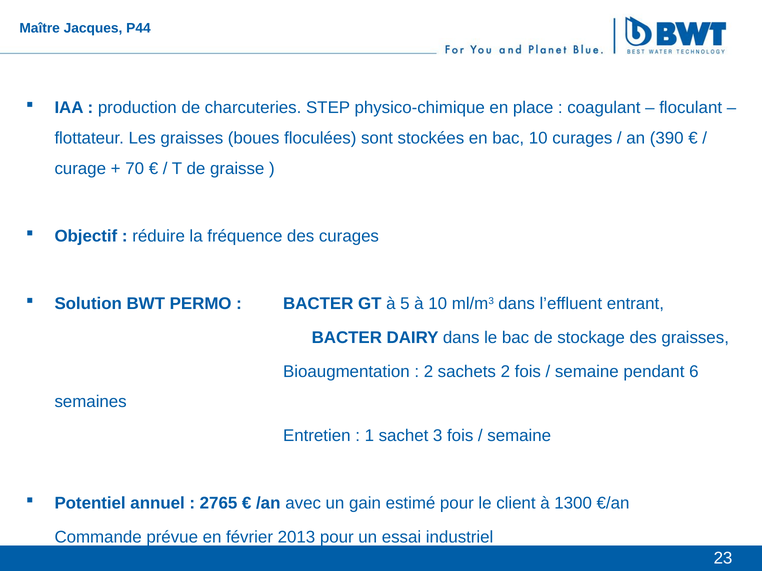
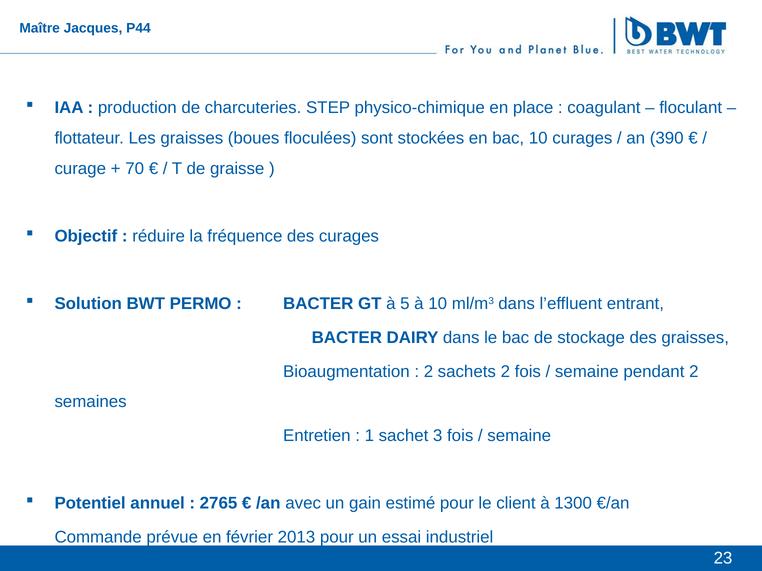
pendant 6: 6 -> 2 (694, 372)
